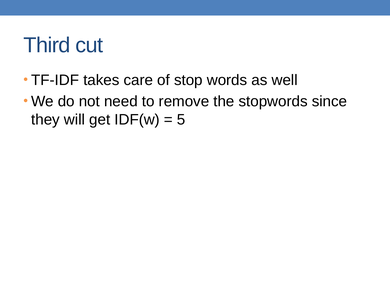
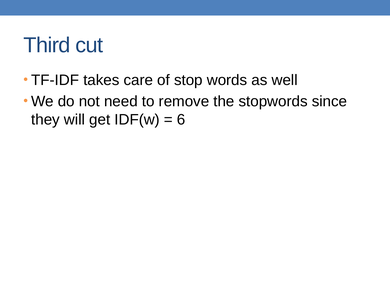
5: 5 -> 6 (181, 120)
